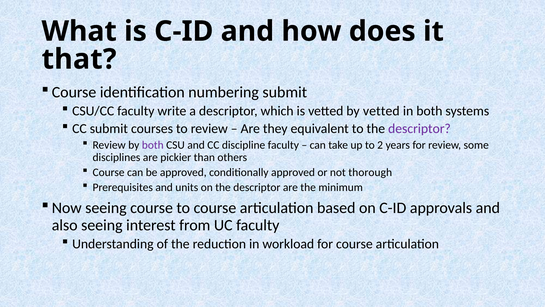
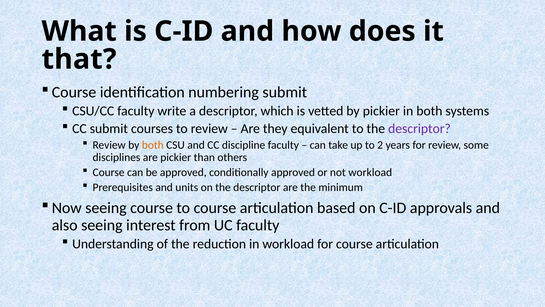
by vetted: vetted -> pickier (381, 111)
both colour: purple -> orange (153, 145)
not thorough: thorough -> workload (370, 172)
